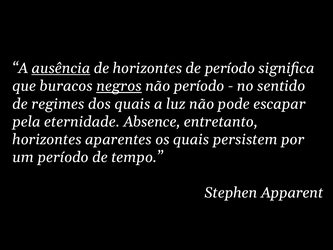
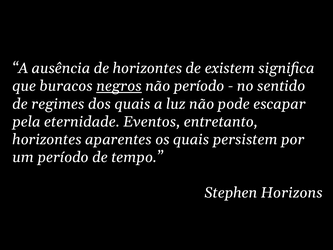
ausência underline: present -> none (61, 68)
de período: período -> existem (230, 68)
Absence: Absence -> Eventos (152, 122)
Apparent: Apparent -> Horizons (292, 193)
